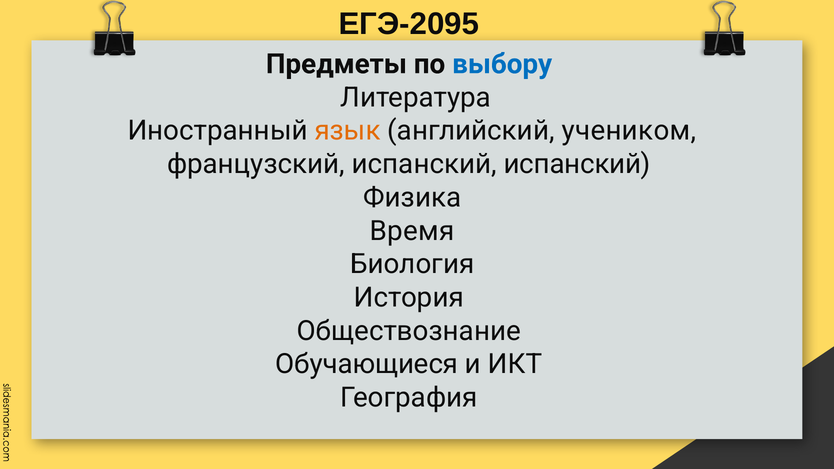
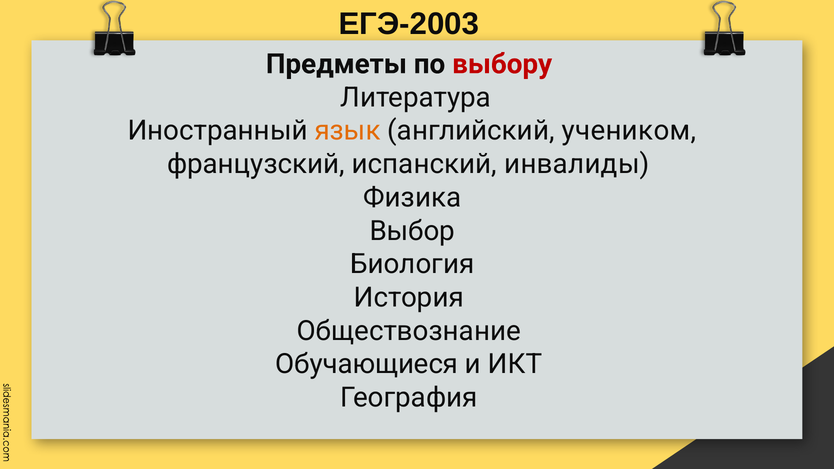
ЕГЭ-2095: ЕГЭ-2095 -> ЕГЭ-2003 (409, 24)
выбору colour: blue -> red (502, 64)
испанский испанский: испанский -> инвалиды (577, 164)
Время: Время -> Выбор (412, 231)
